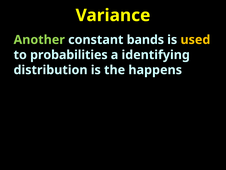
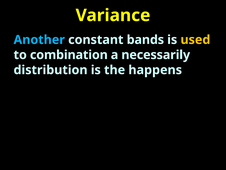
Another colour: light green -> light blue (39, 40)
probabilities: probabilities -> combination (69, 55)
identifying: identifying -> necessarily (156, 55)
